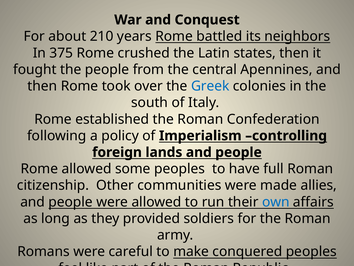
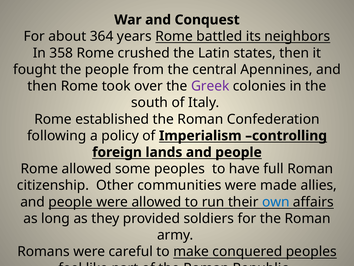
210: 210 -> 364 (102, 36)
375: 375 -> 358 (61, 53)
Greek colour: blue -> purple (210, 86)
